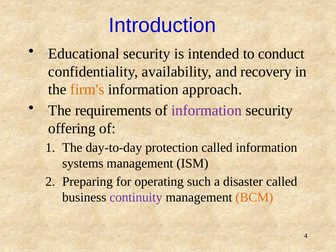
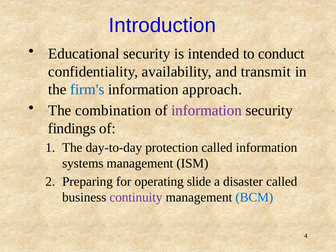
recovery: recovery -> transmit (266, 72)
firm's colour: orange -> blue (87, 90)
requirements: requirements -> combination (113, 110)
offering: offering -> findings (72, 128)
such: such -> slide (199, 182)
BCM colour: orange -> blue (254, 197)
